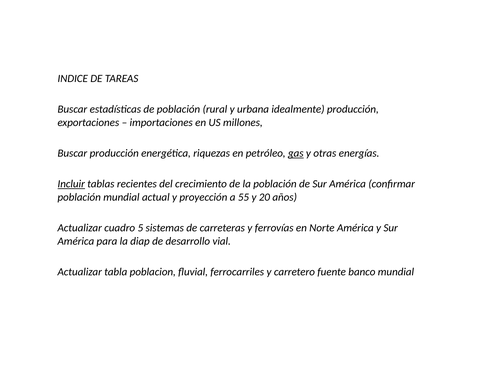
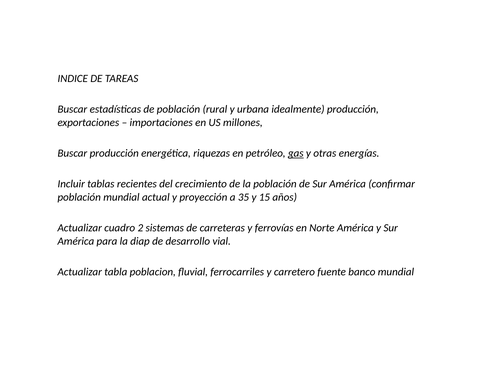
Incluir underline: present -> none (71, 184)
55: 55 -> 35 (243, 197)
20: 20 -> 15 (264, 197)
5: 5 -> 2 (140, 228)
